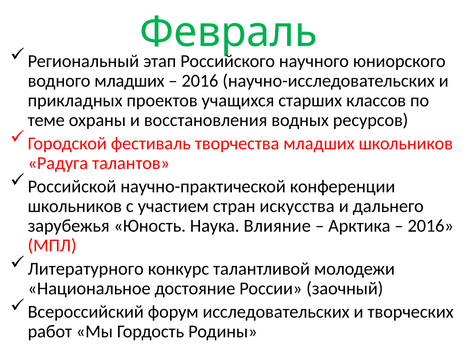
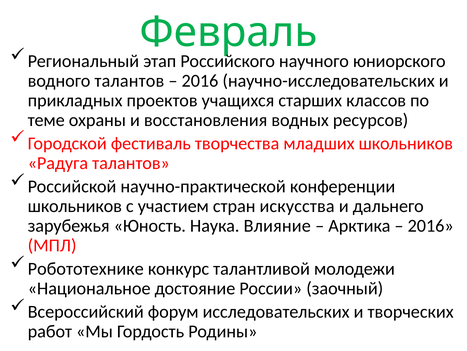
водного младших: младших -> талантов (129, 81)
Литературного: Литературного -> Робототехнике (86, 268)
